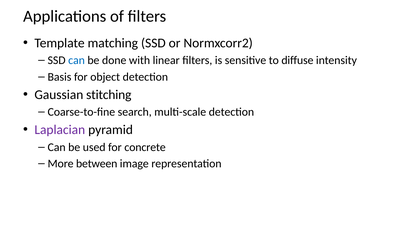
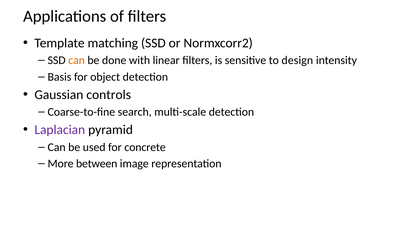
can colour: blue -> orange (77, 60)
diffuse: diffuse -> design (297, 60)
stitching: stitching -> controls (109, 95)
